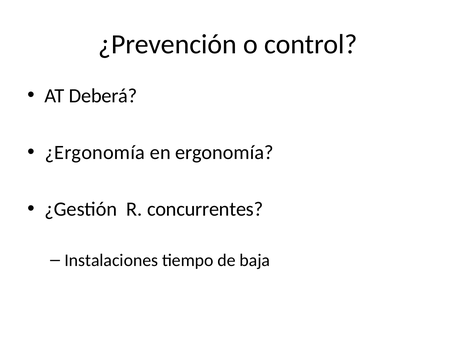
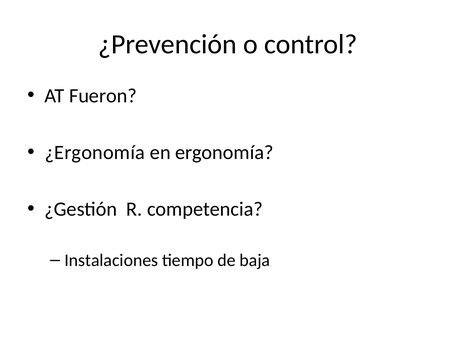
Deberá: Deberá -> Fueron (103, 96)
concurrentes: concurrentes -> competencia (205, 209)
